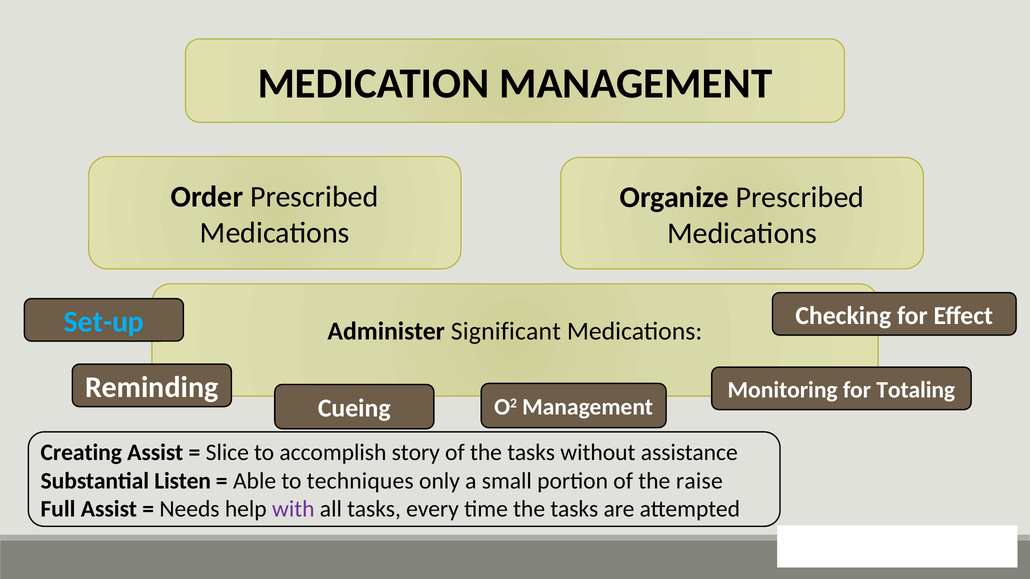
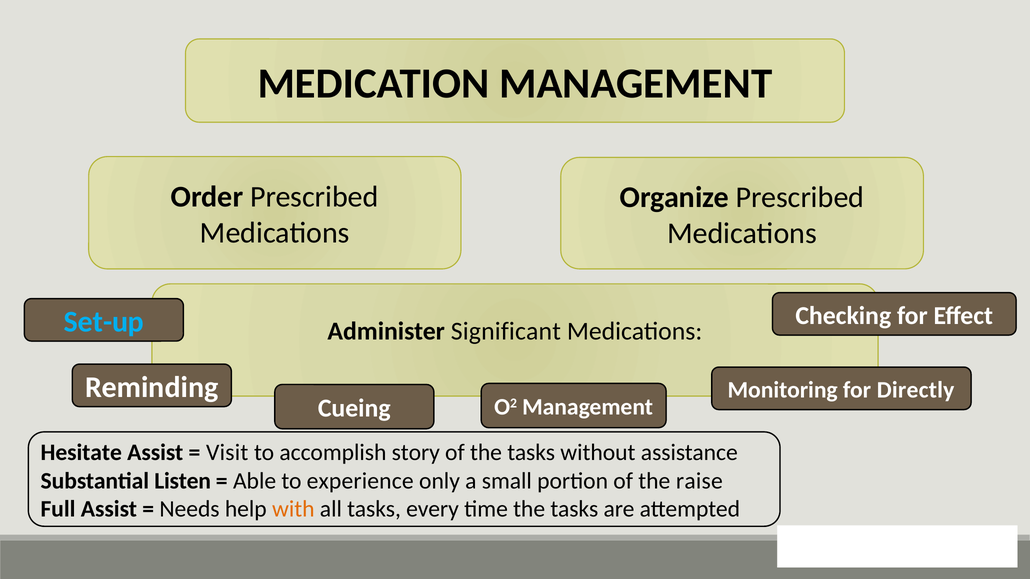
Totaling: Totaling -> Directly (916, 390)
Creating: Creating -> Hesitate (81, 453)
Slice: Slice -> Visit (227, 453)
techniques: techniques -> experience (360, 481)
with colour: purple -> orange (293, 509)
